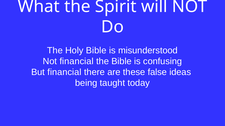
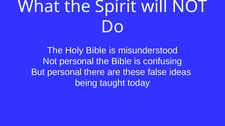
Not financial: financial -> personal (77, 61)
But financial: financial -> personal (64, 72)
